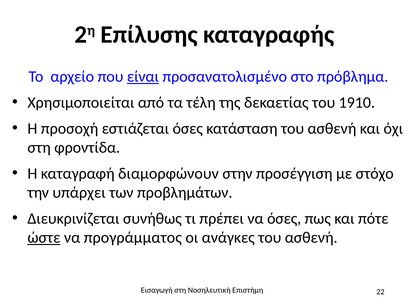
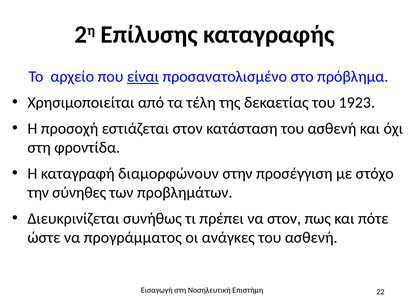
1910: 1910 -> 1923 (357, 102)
εστιάζεται όσες: όσες -> στον (188, 128)
υπάρχει: υπάρχει -> σύνηθες (79, 192)
να όσες: όσες -> στον (284, 218)
ώστε underline: present -> none (44, 237)
